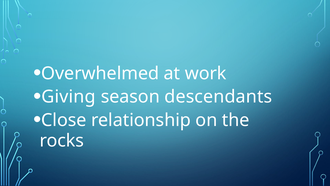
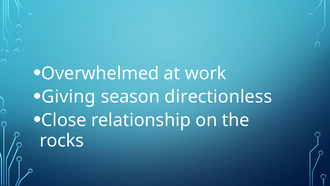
descendants: descendants -> directionless (218, 97)
